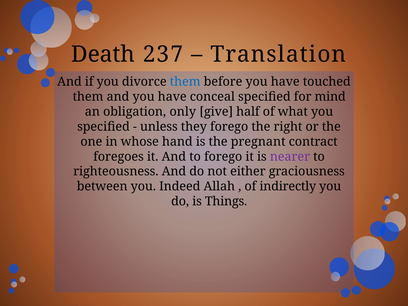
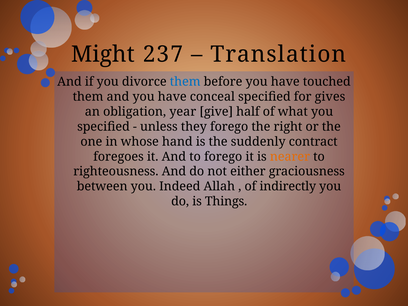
Death: Death -> Might (103, 54)
mind: mind -> gives (330, 97)
only: only -> year (183, 112)
pregnant: pregnant -> suddenly (258, 142)
nearer colour: purple -> orange (290, 157)
